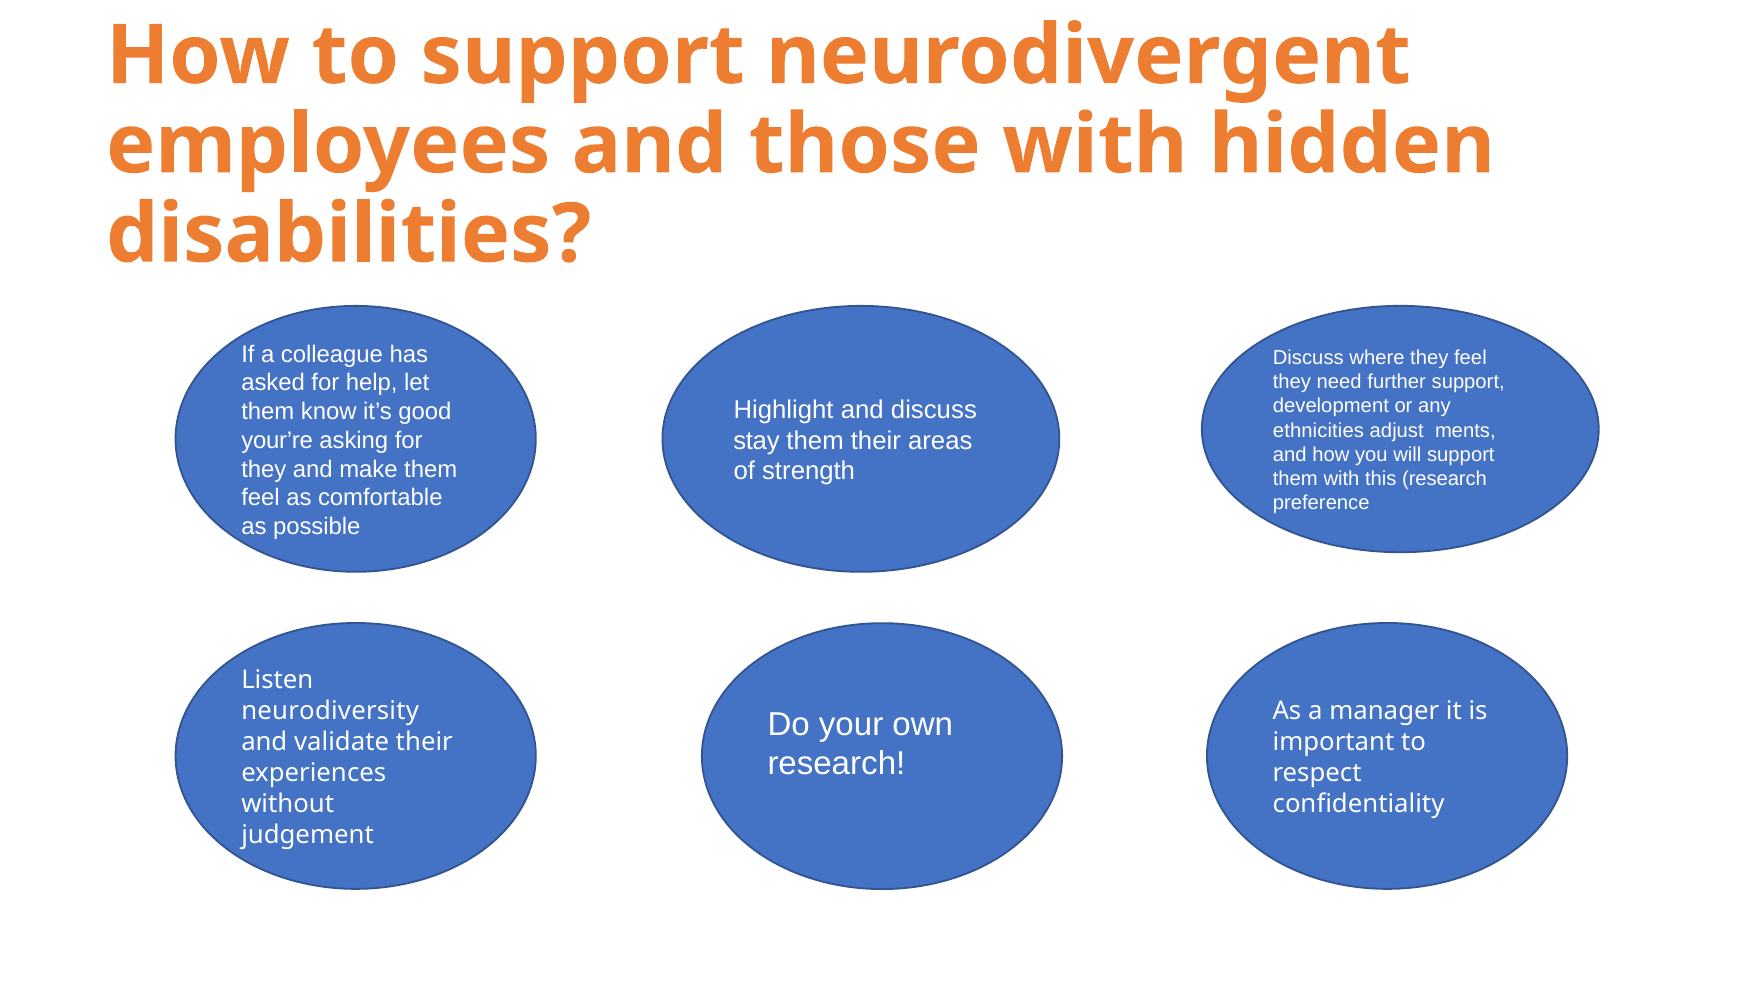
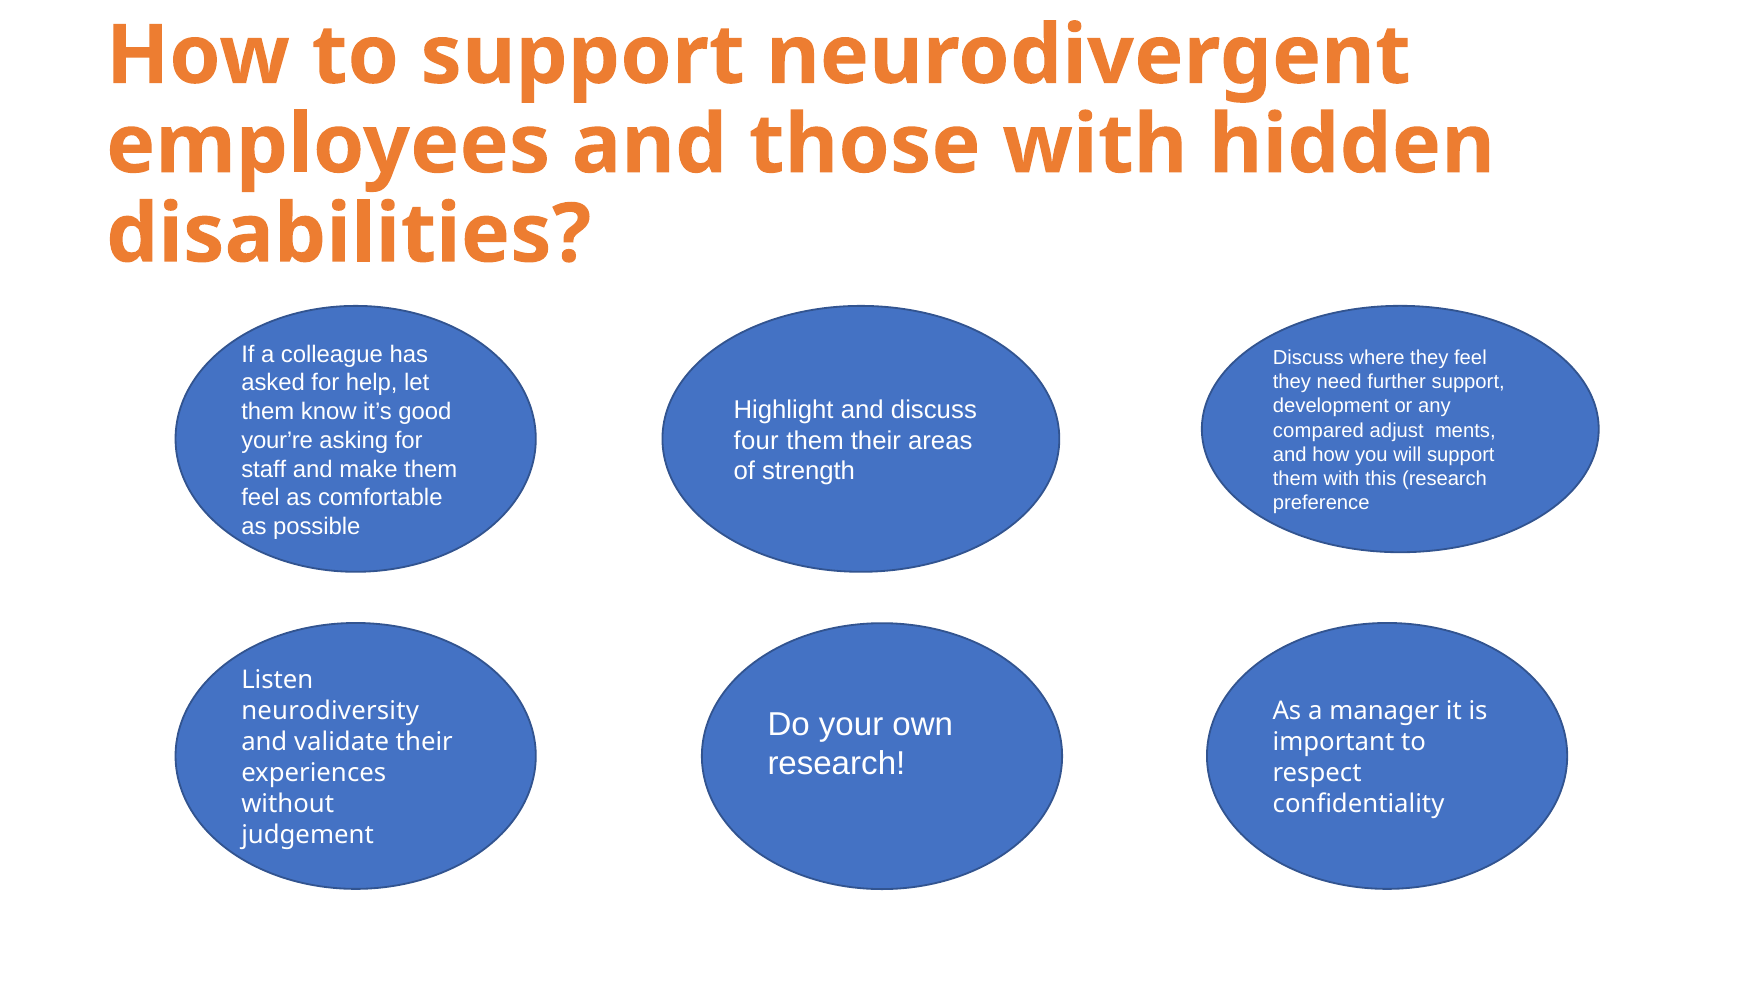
ethnicities: ethnicities -> compared (1318, 430)
stay: stay -> four (756, 441)
they: they -> staff (264, 469)
